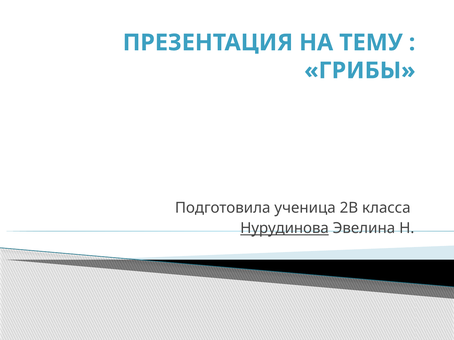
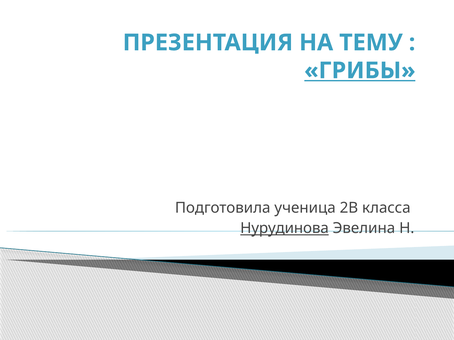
ГРИБЫ underline: none -> present (360, 71)
